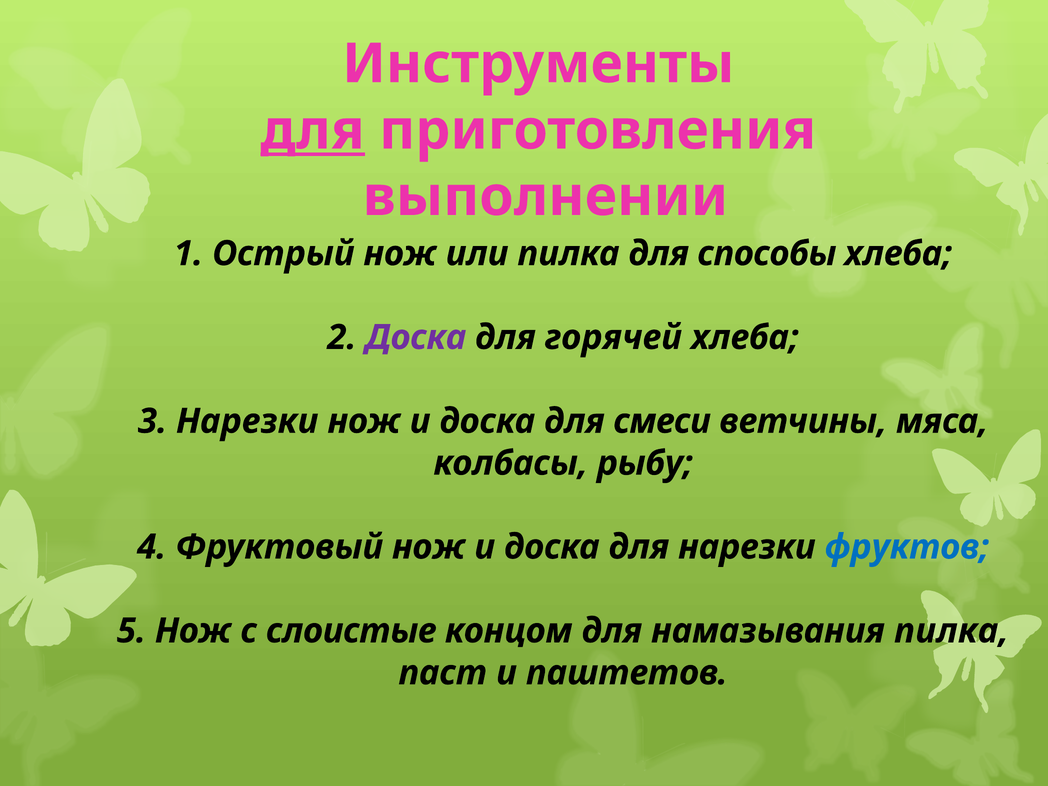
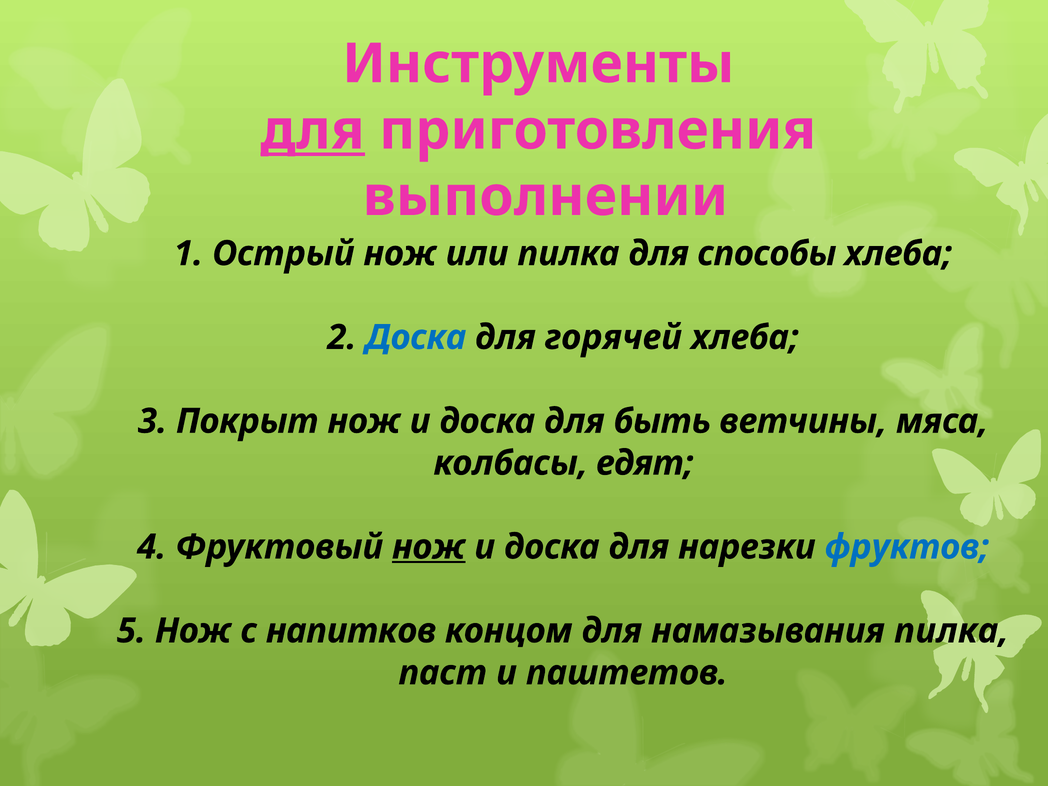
Доска colour: purple -> blue (416, 337)
3 Нарезки: Нарезки -> Покрыт (247, 421)
смеси: смеси -> быть (662, 421)
рыбу: рыбу -> едят (645, 463)
нож underline: none -> present (429, 547)
слоистые: слоистые -> напитков (351, 631)
